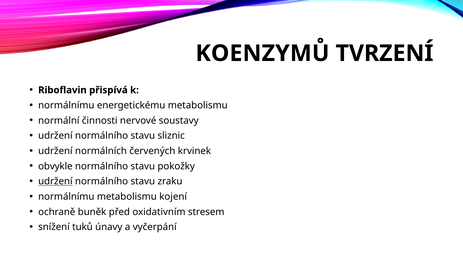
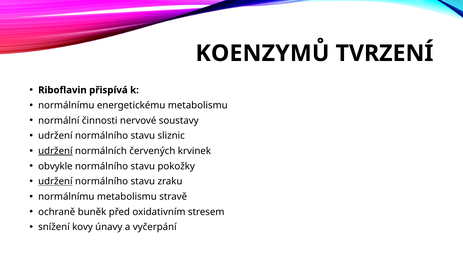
udržení underline: none -> present (55, 151)
kojení: kojení -> stravě (173, 197)
tuků: tuků -> kovy (82, 227)
